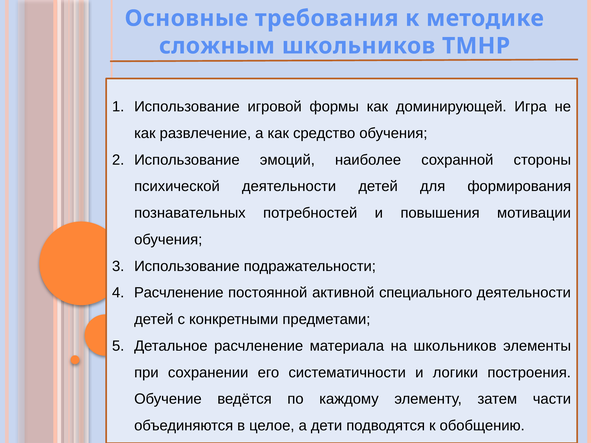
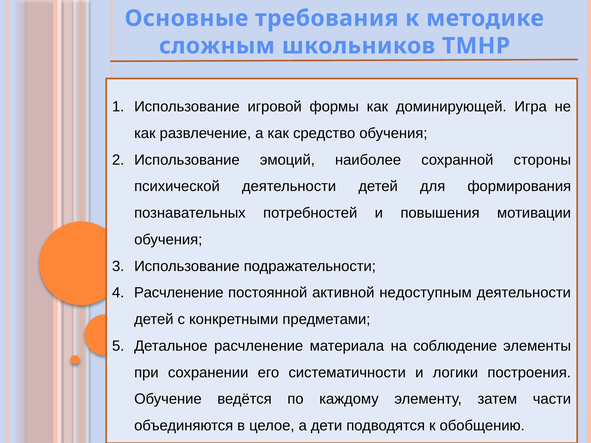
специального: специального -> недоступным (426, 293)
на школьников: школьников -> соблюдение (455, 346)
